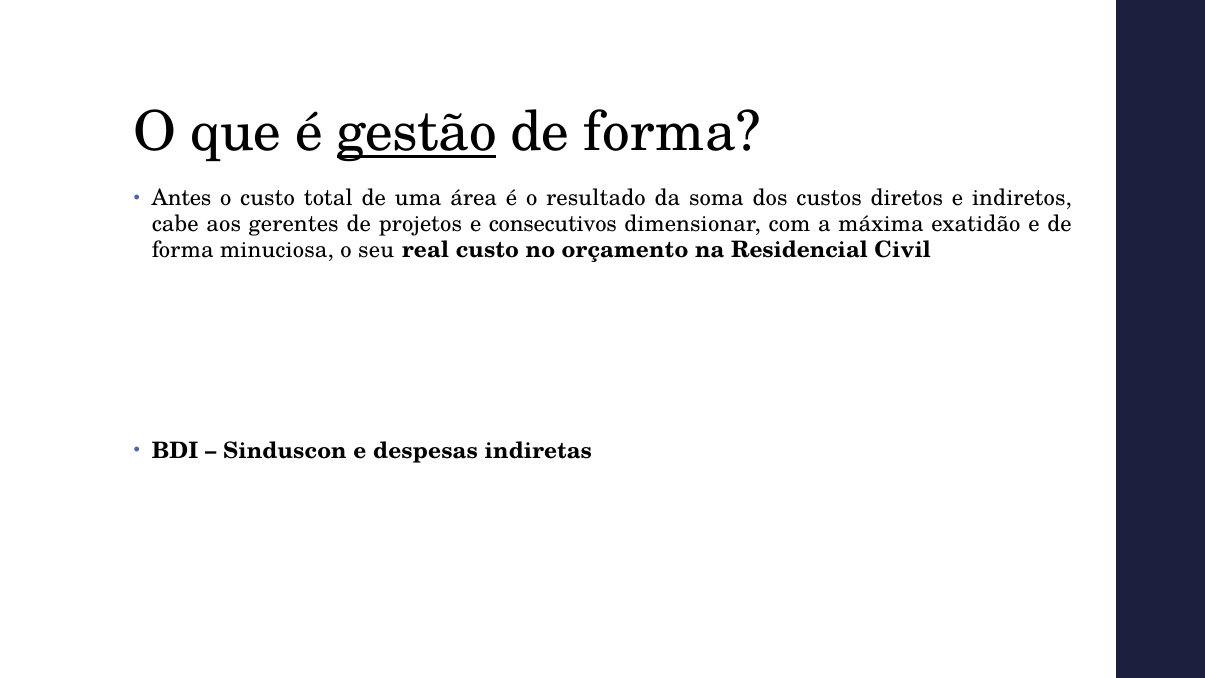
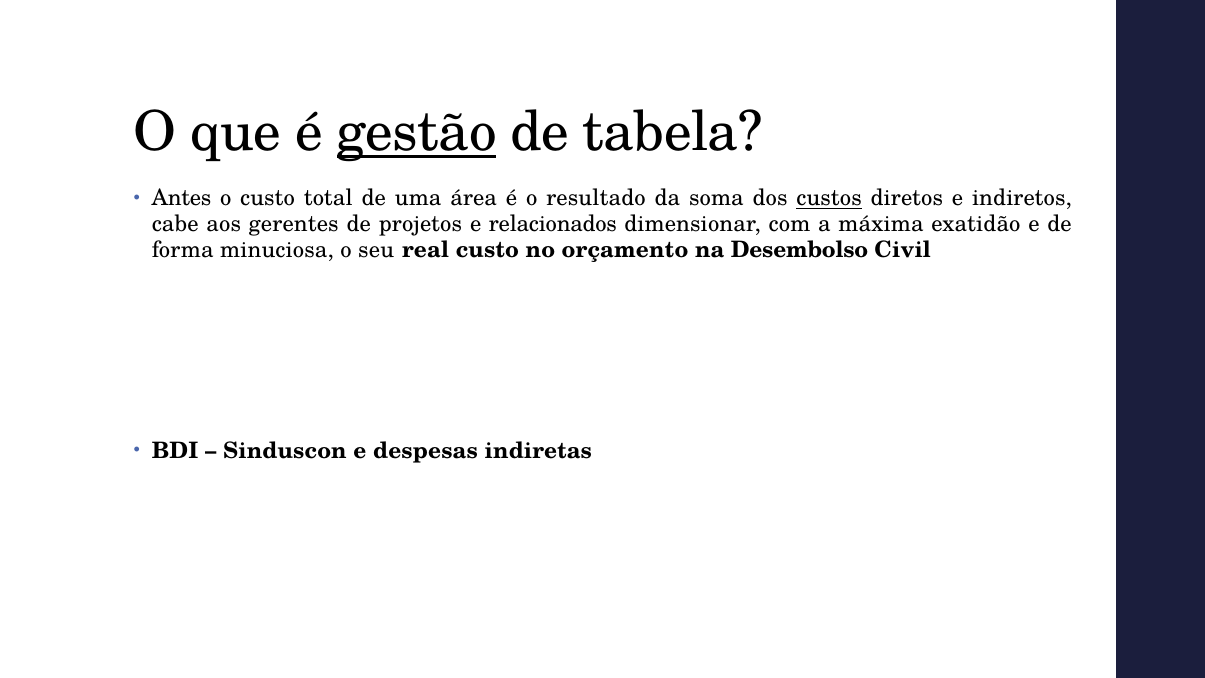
forma: forma -> tabela (673, 132)
custos underline: none -> present (829, 198)
consecutivos: consecutivos -> relacionados (553, 224)
Residencial: Residencial -> Desembolso (800, 250)
